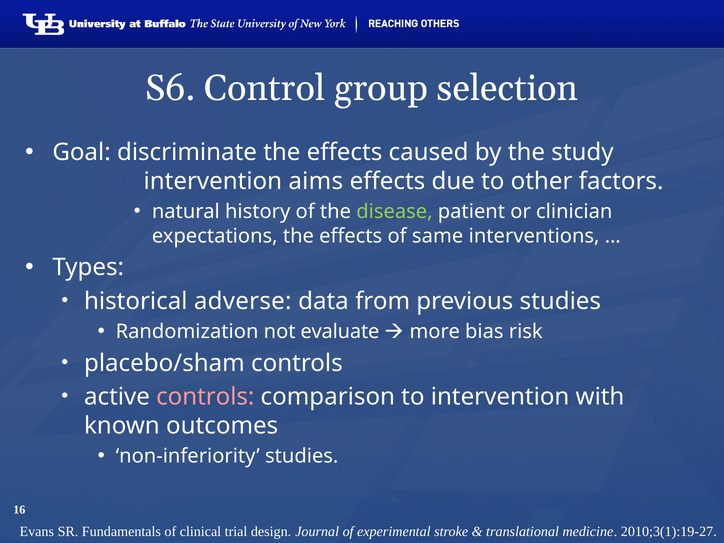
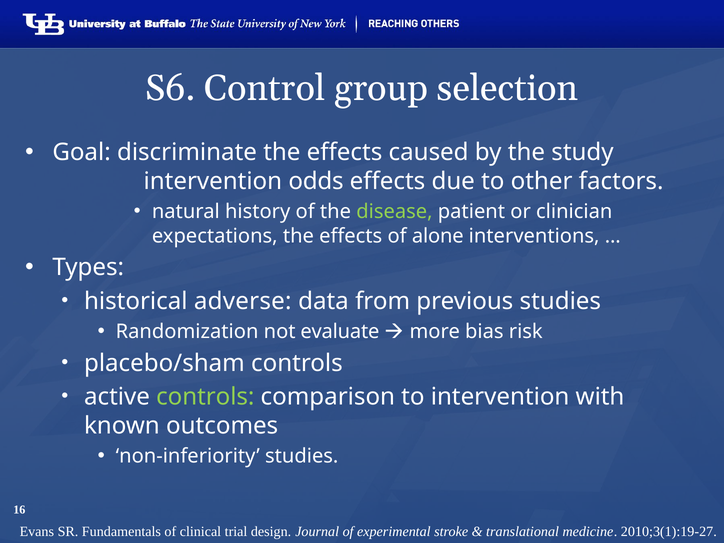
aims: aims -> odds (316, 181)
same: same -> alone (438, 236)
controls colour: pink -> light green (205, 397)
